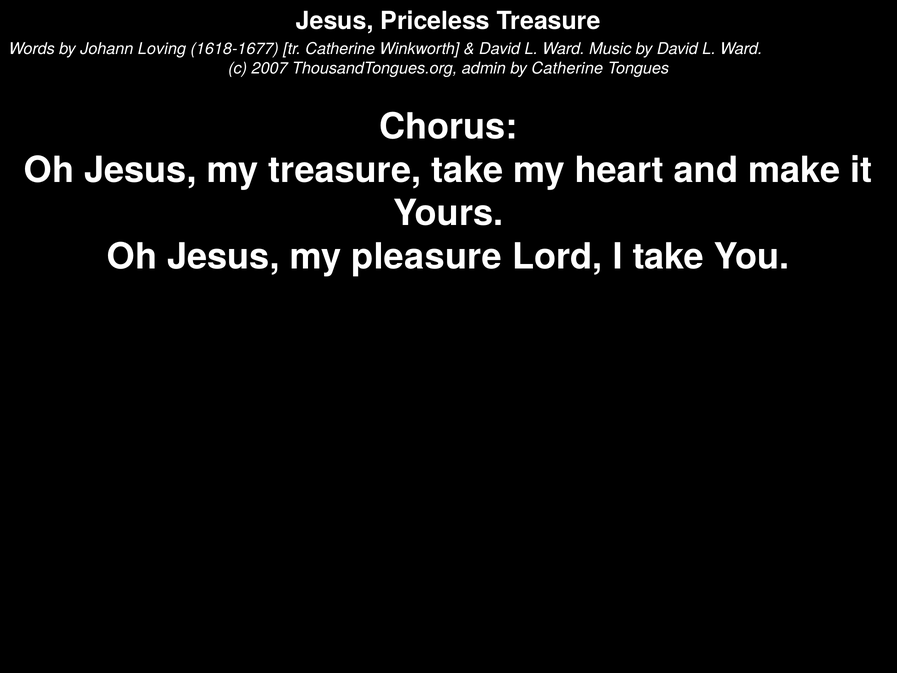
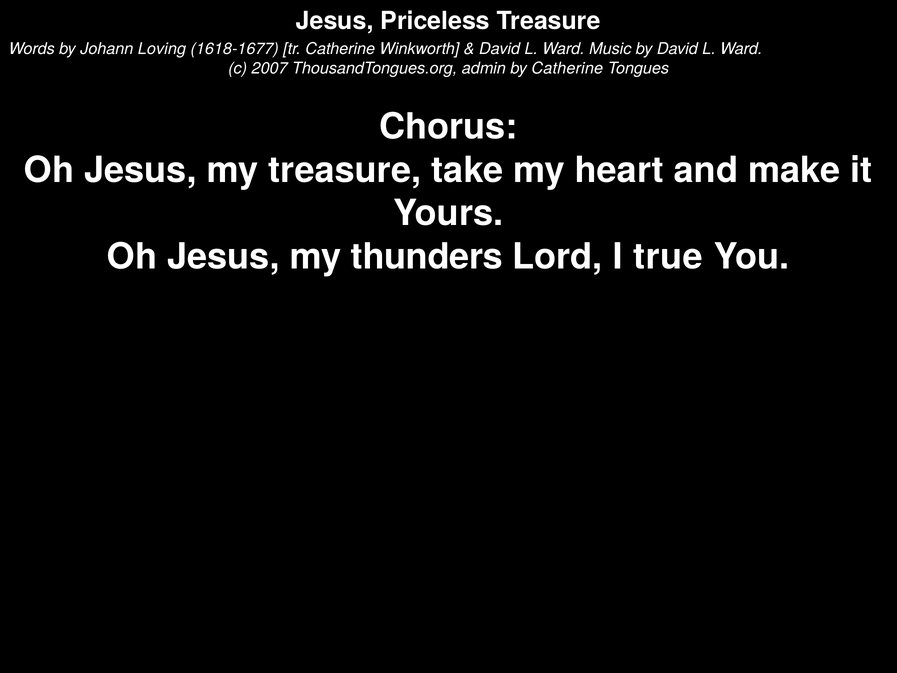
pleasure: pleasure -> thunders (427, 257)
I take: take -> true (668, 257)
